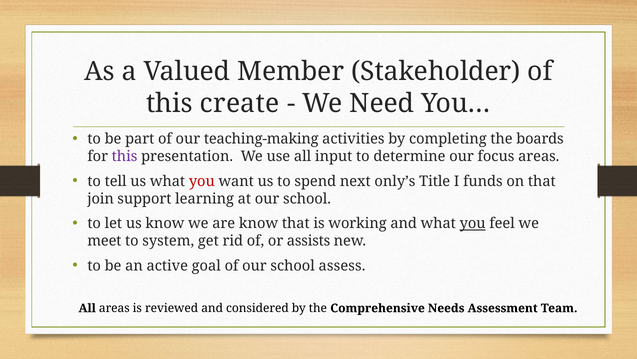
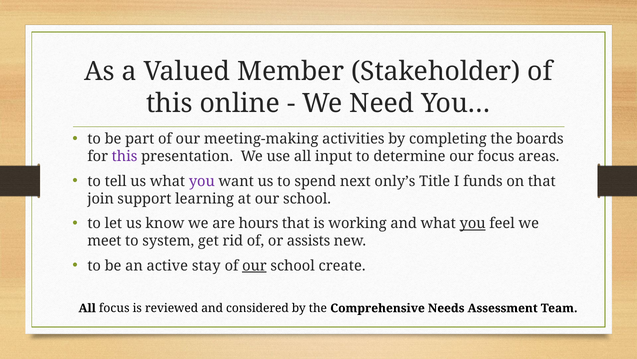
create: create -> online (240, 103)
teaching-making: teaching-making -> meeting-making (261, 139)
you colour: red -> purple (202, 181)
are know: know -> hours (259, 223)
goal: goal -> stay (206, 265)
our underline: none -> present (254, 265)
assess: assess -> create (342, 265)
All areas: areas -> focus (114, 308)
